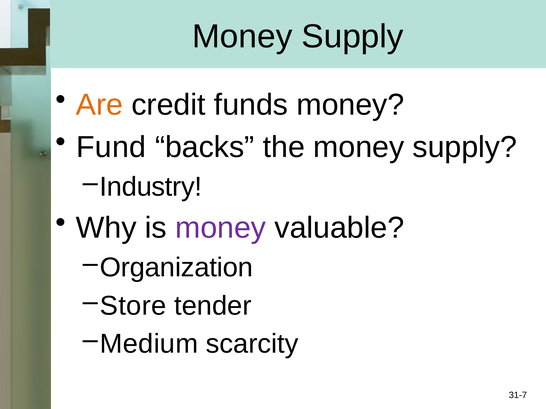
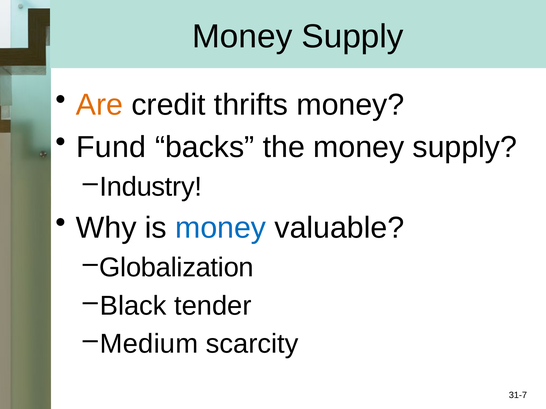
funds: funds -> thrifts (251, 105)
money colour: purple -> blue (221, 228)
Organization: Organization -> Globalization (177, 268)
Store: Store -> Black (133, 306)
